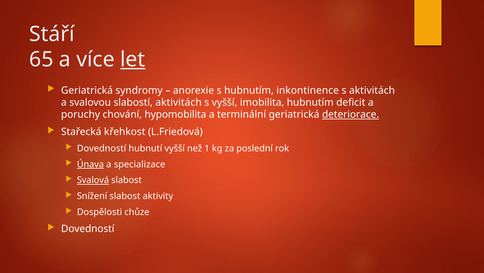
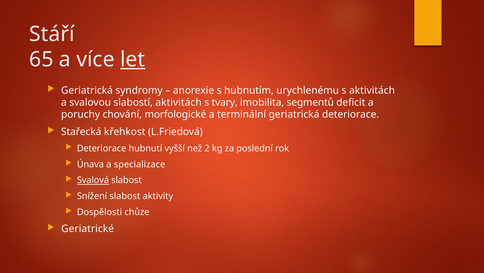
inkontinence: inkontinence -> urychlenému (308, 90)
s vyšší: vyšší -> tvary (225, 102)
imobilita hubnutím: hubnutím -> segmentů (310, 102)
hypomobilita: hypomobilita -> morfologické (175, 114)
deteriorace underline: present -> none (351, 114)
Dovedností: Dovedností -> Deteriorace (102, 148)
1: 1 -> 2 (207, 148)
Únava underline: present -> none (90, 164)
Dovedností: Dovedností -> Geriatrické (88, 228)
